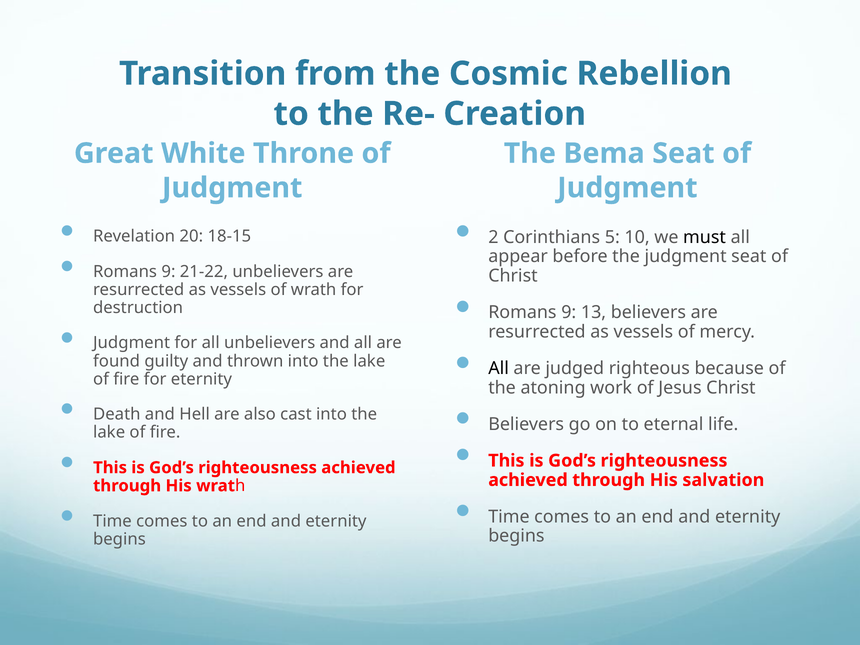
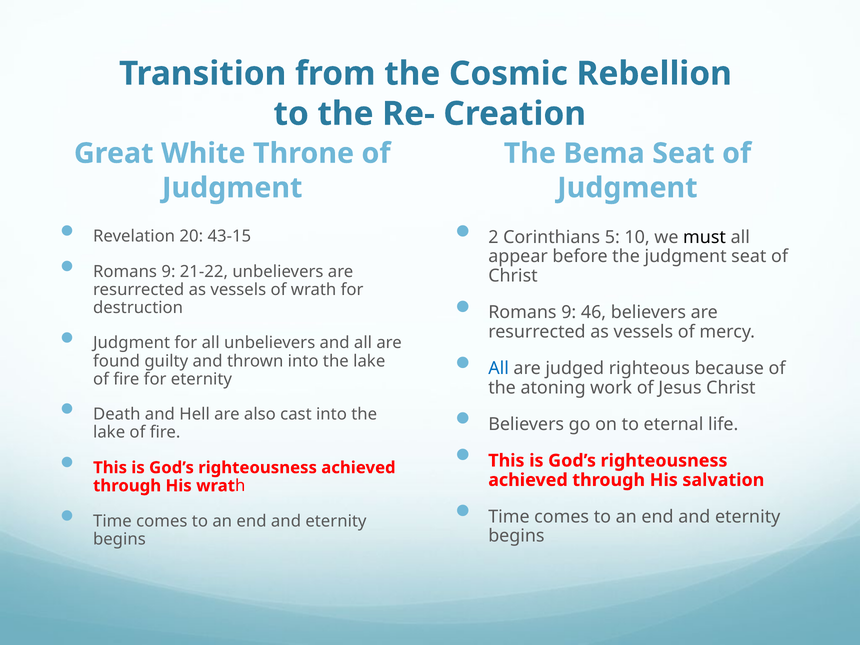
18-15: 18-15 -> 43-15 (229, 236)
13: 13 -> 46 (594, 312)
All colour: black -> blue (499, 368)
